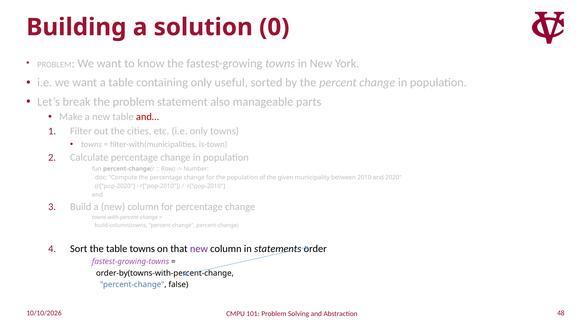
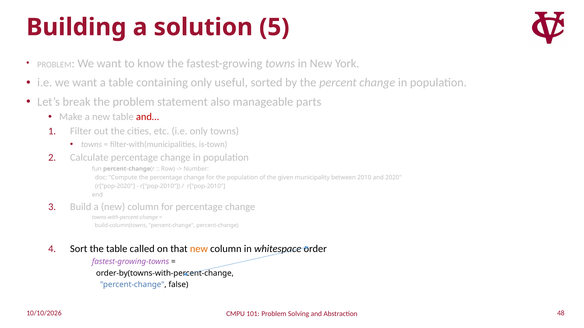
0: 0 -> 5 (274, 27)
table towns: towns -> called (142, 249)
new colour: purple -> orange (199, 249)
statements: statements -> whitespace (278, 249)
